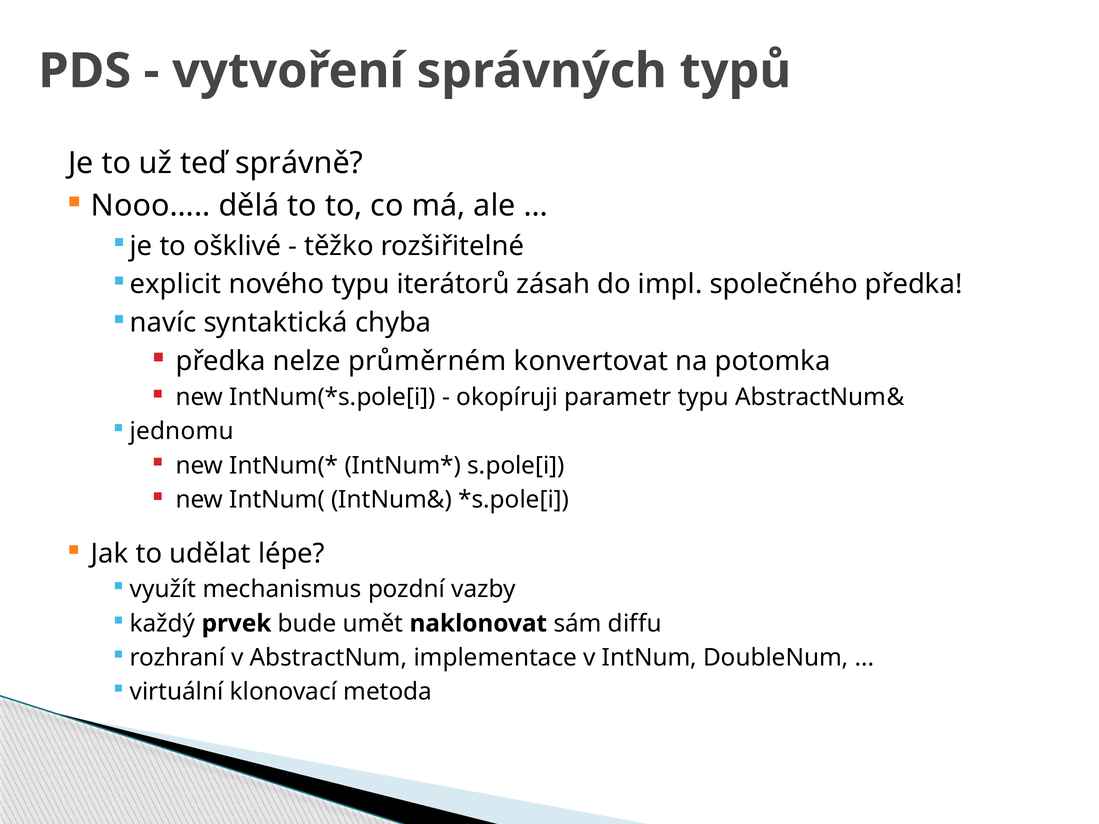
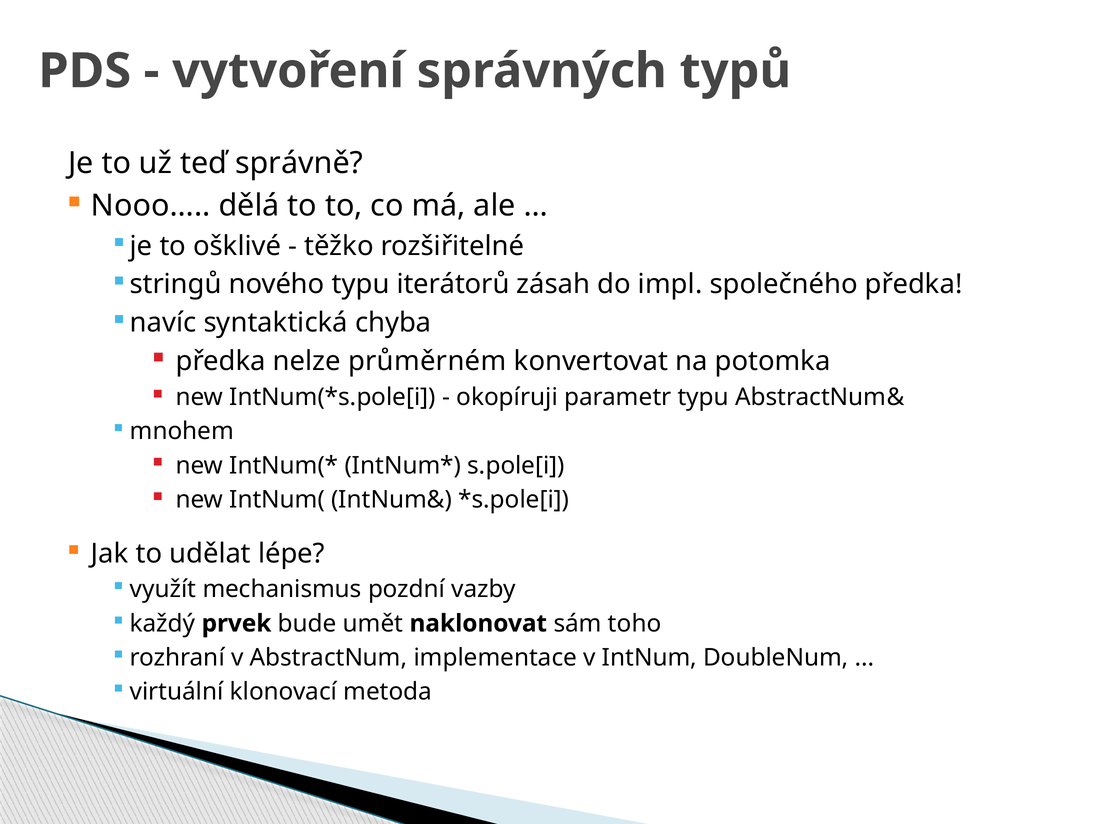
explicit: explicit -> stringů (176, 285)
jednomu: jednomu -> mnohem (182, 431)
diffu: diffu -> toho (635, 624)
